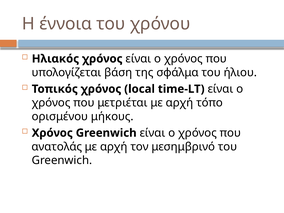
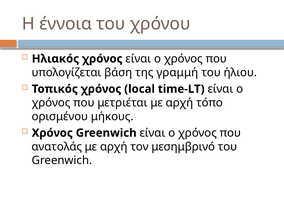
σφάλμα: σφάλμα -> γραμμή (177, 72)
